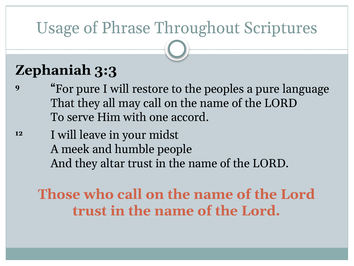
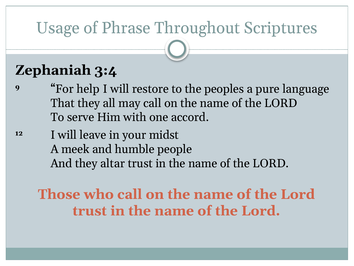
3:3: 3:3 -> 3:4 (106, 70)
For pure: pure -> help (88, 89)
